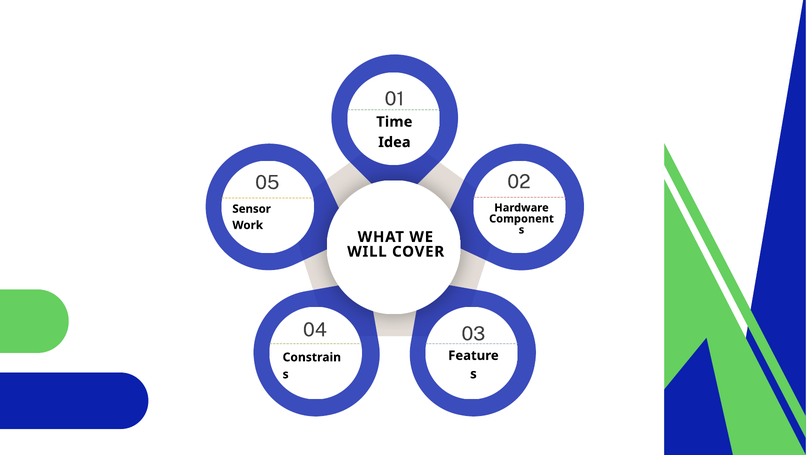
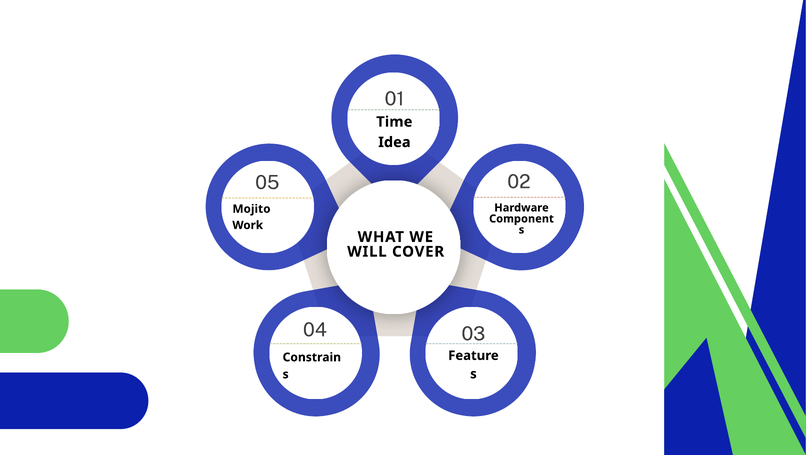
Sensor: Sensor -> Mojito (252, 209)
